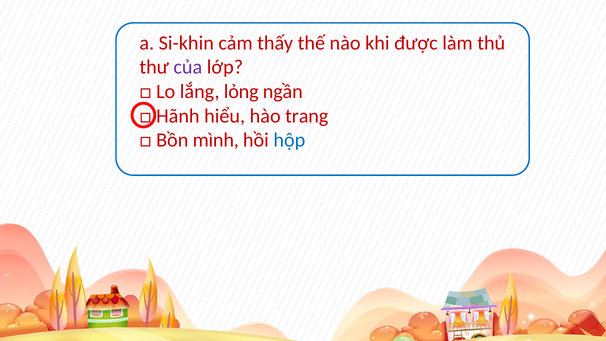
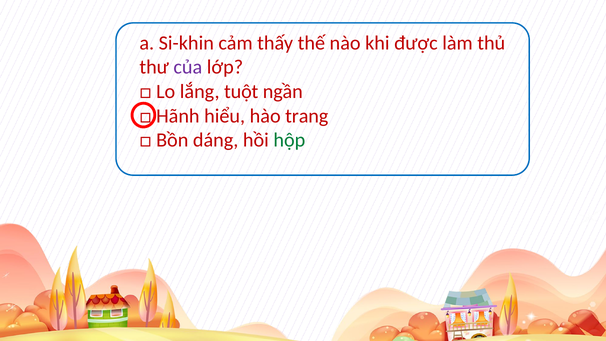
lỏng: lỏng -> tuột (241, 92)
mình: mình -> dáng (216, 140)
hộp colour: blue -> green (289, 140)
